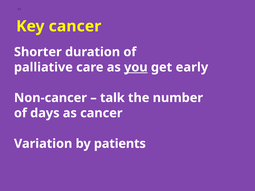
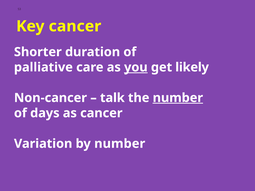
early: early -> likely (192, 67)
number underline: none -> present (178, 98)
by patients: patients -> number (120, 144)
